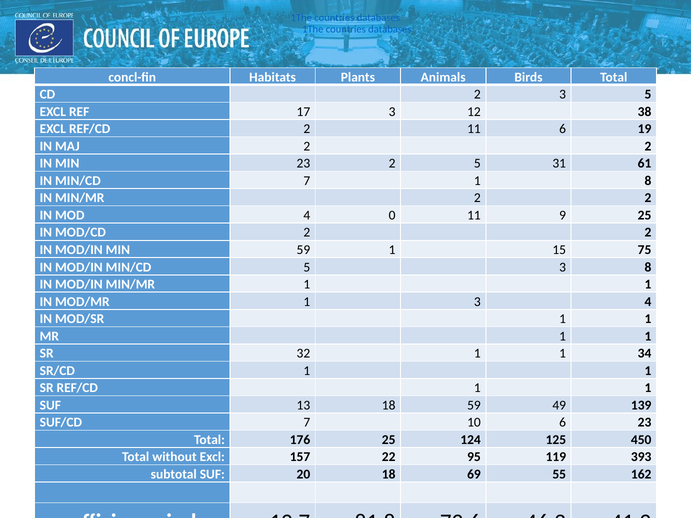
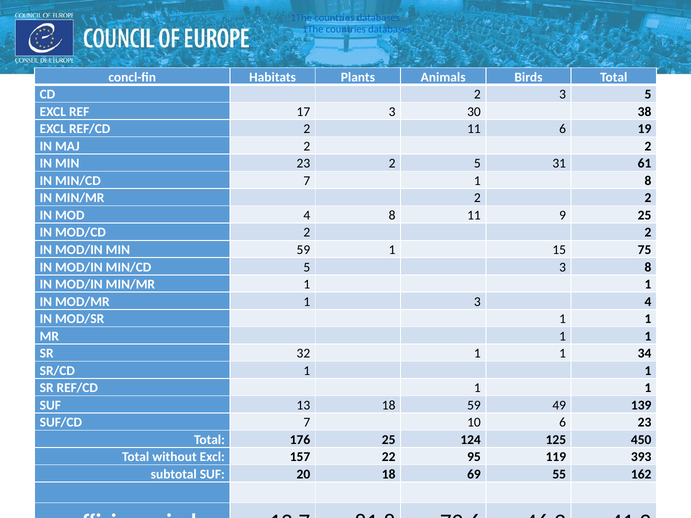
12: 12 -> 30 (474, 112)
4 0: 0 -> 8 (392, 215)
